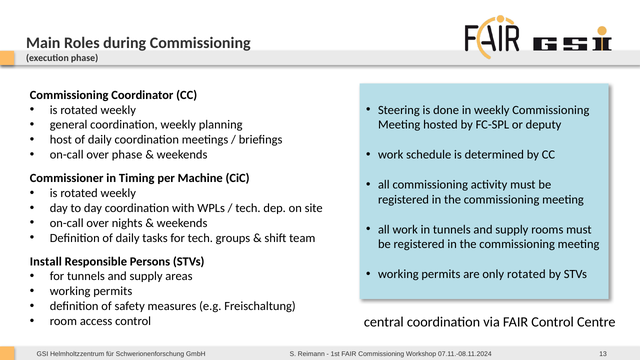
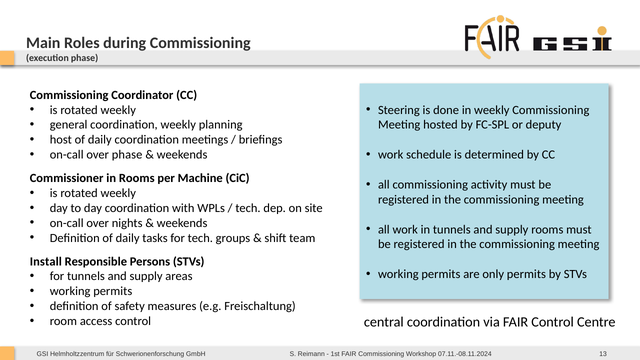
in Timing: Timing -> Rooms (137, 178)
only rotated: rotated -> permits (526, 274)
